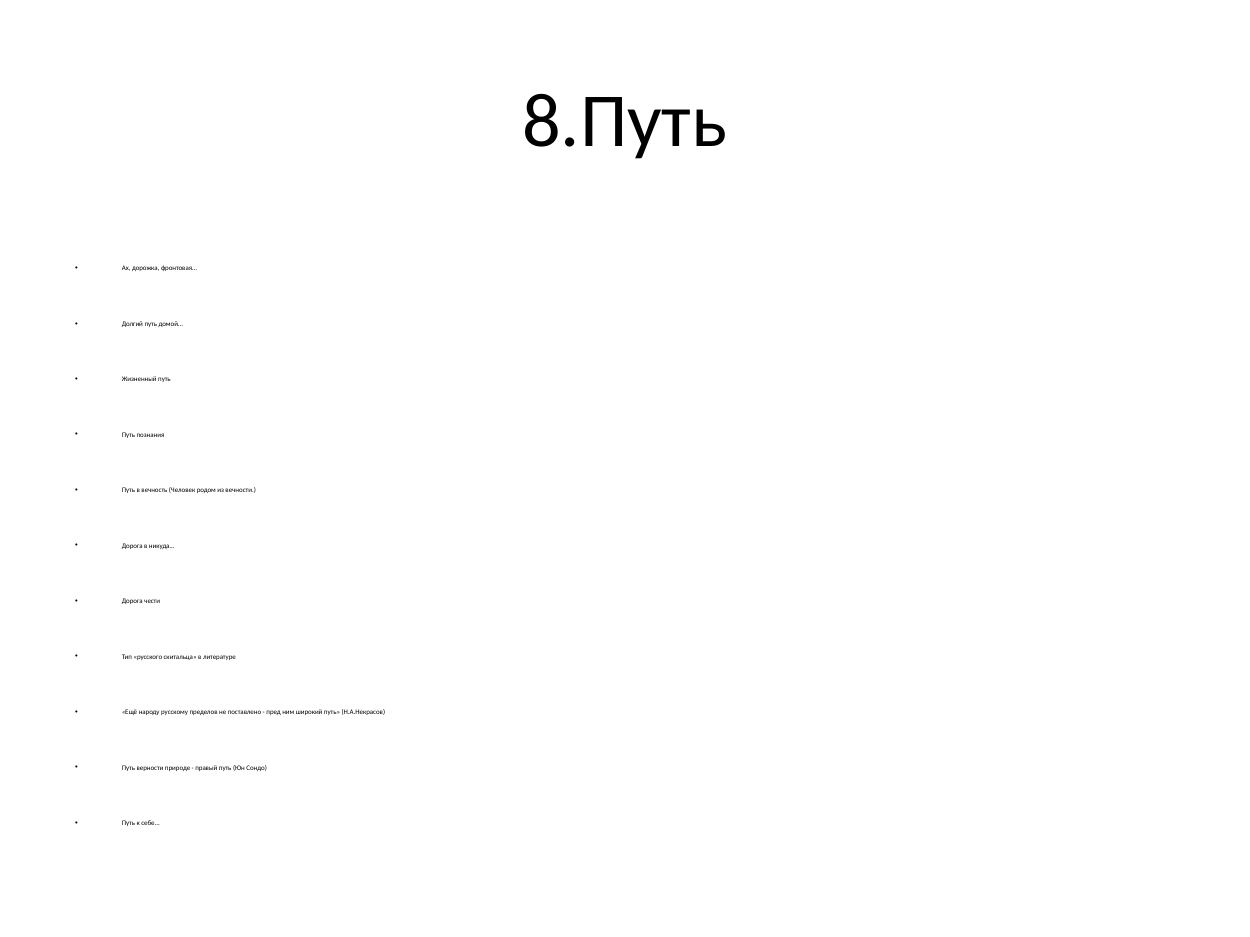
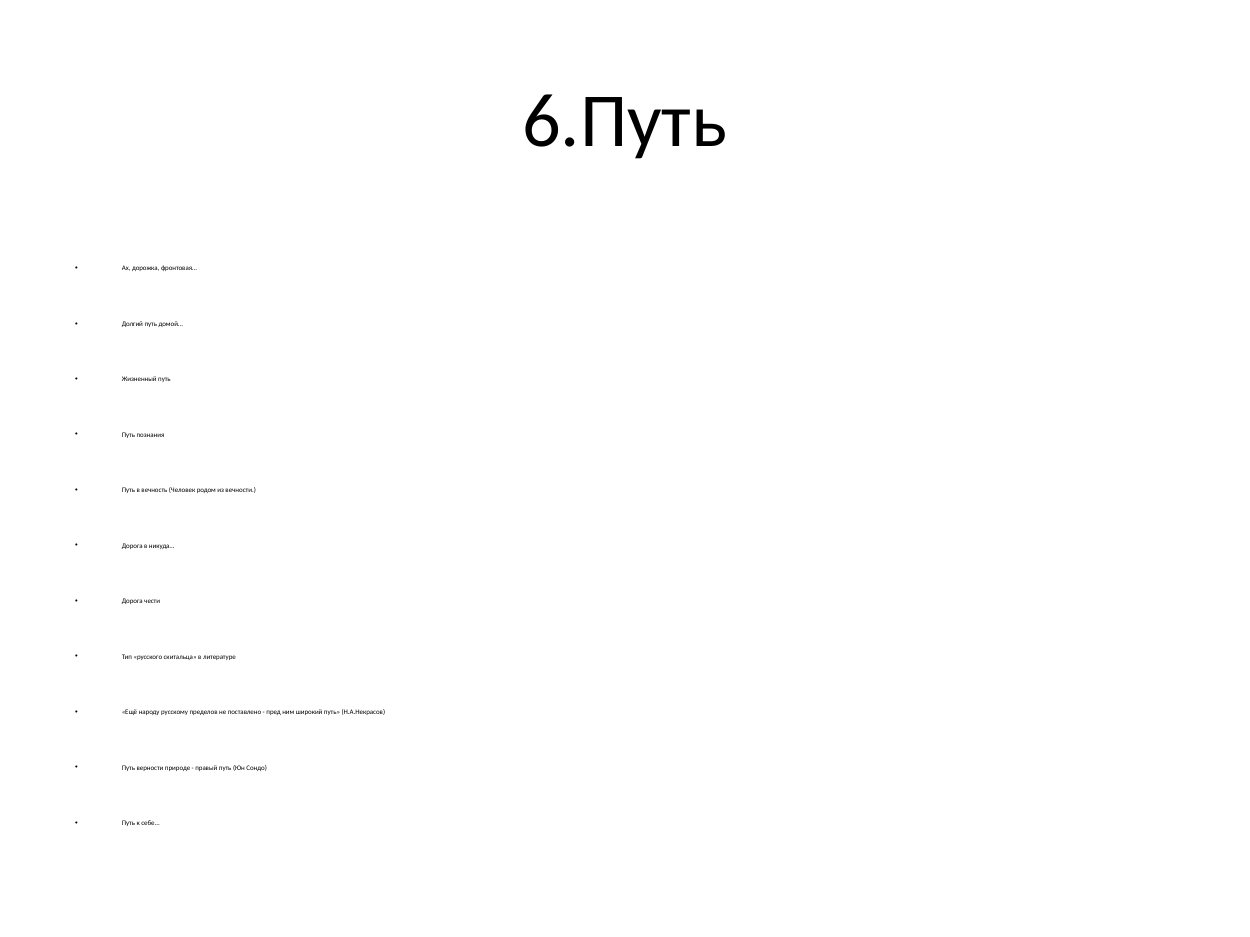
8.Путь: 8.Путь -> 6.Путь (625, 121)
